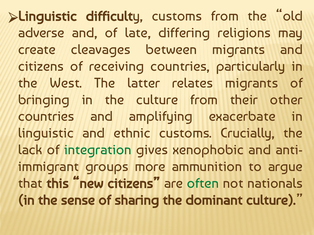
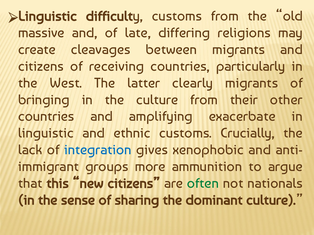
adverse: adverse -> massive (41, 33)
relates: relates -> clearly (193, 83)
integration colour: green -> blue (98, 150)
